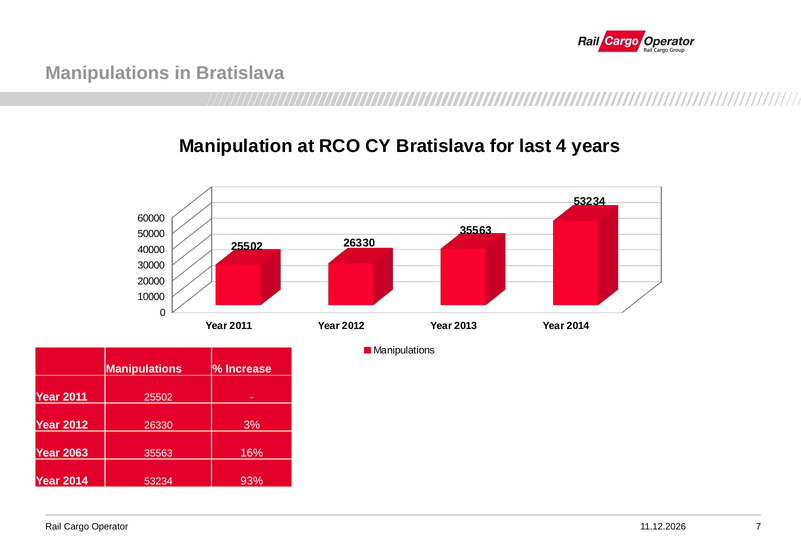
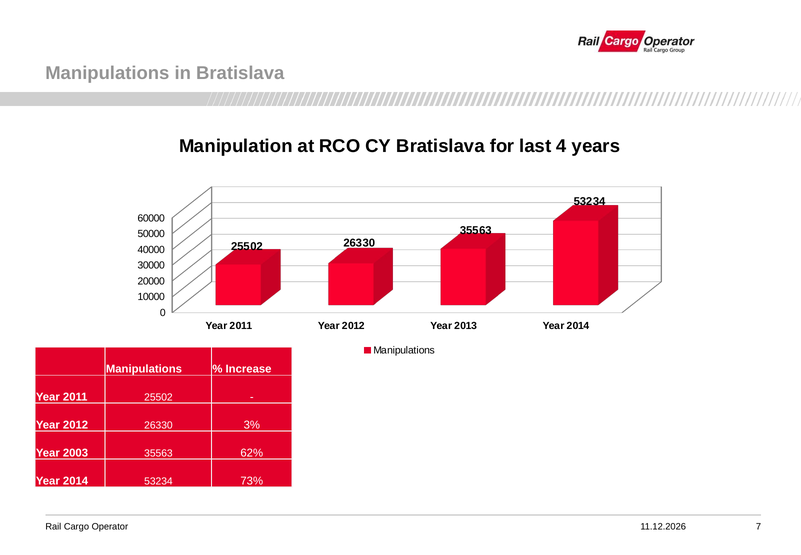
2063: 2063 -> 2003 (75, 453)
16%: 16% -> 62% (252, 453)
93%: 93% -> 73% (252, 481)
